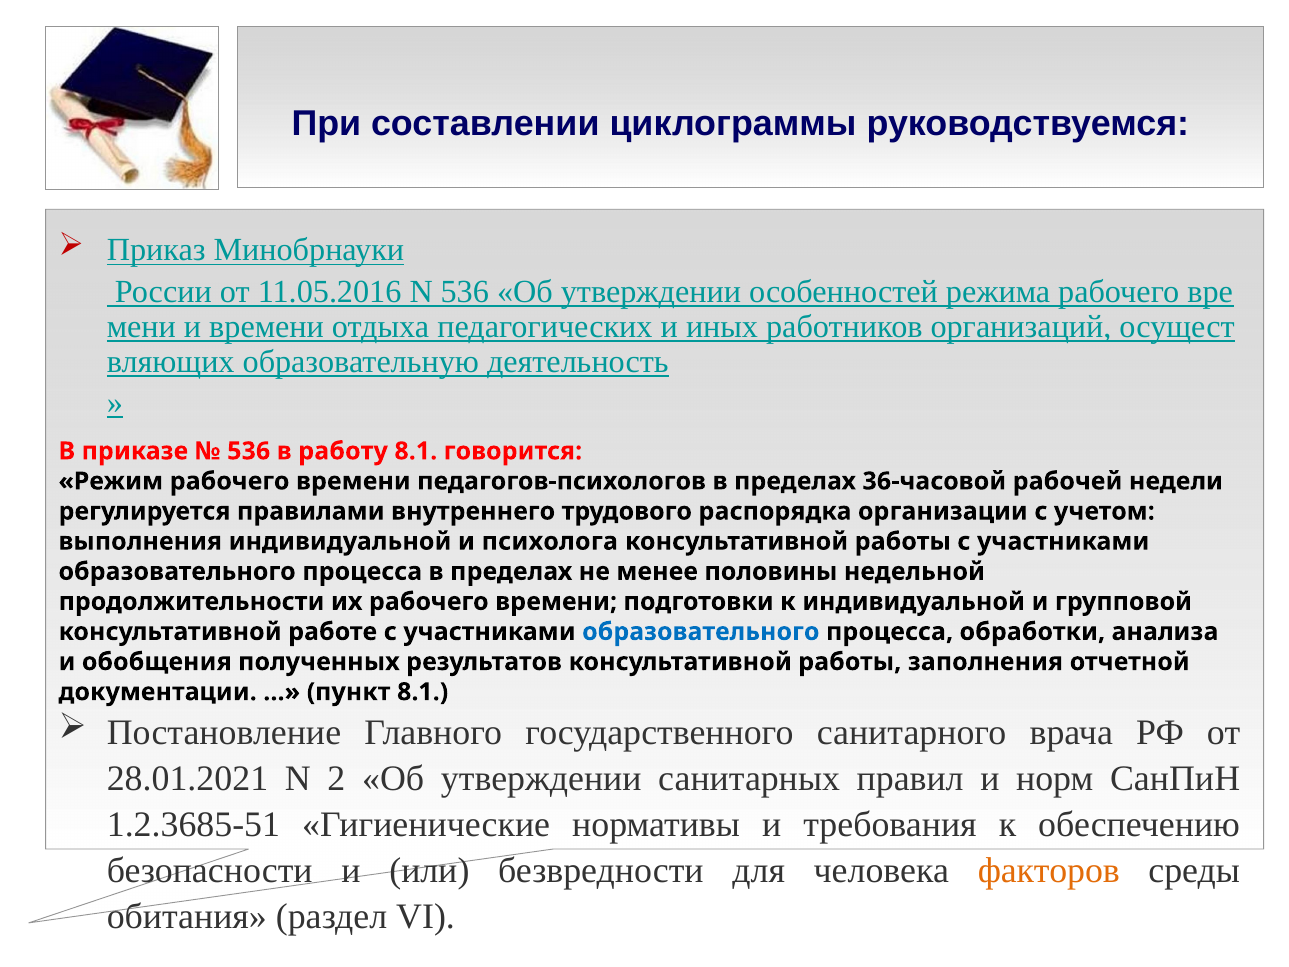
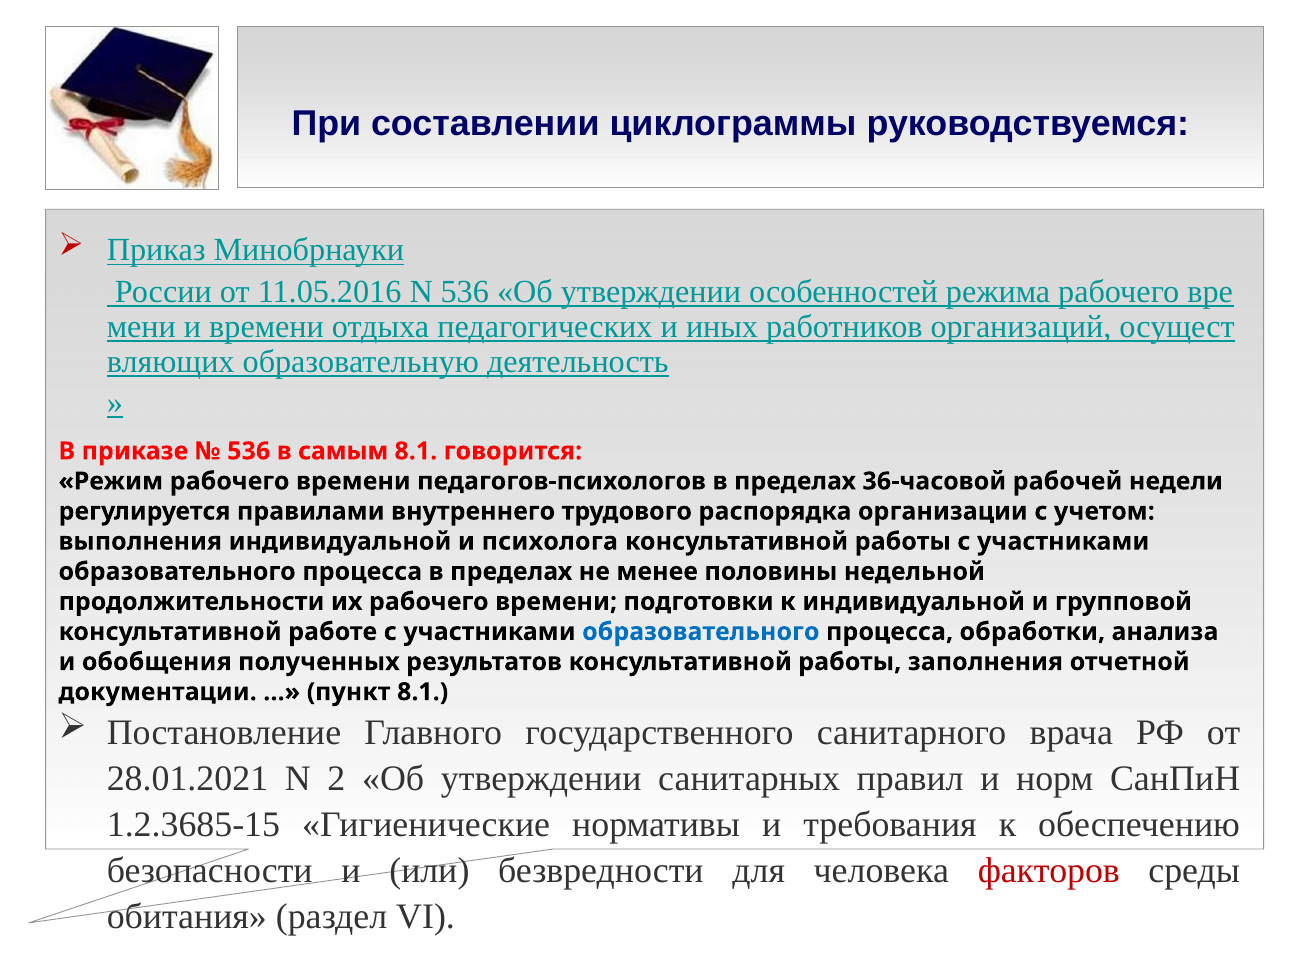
работу: работу -> самым (343, 451)
1.2.3685-51: 1.2.3685-51 -> 1.2.3685-15 (193, 824)
факторов colour: orange -> red (1049, 870)
